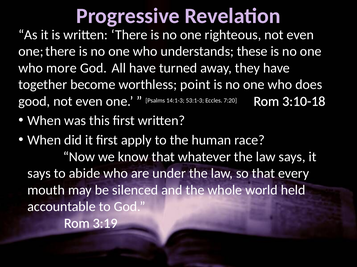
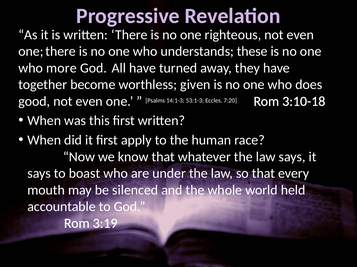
point: point -> given (195, 85)
abide: abide -> boast (85, 174)
